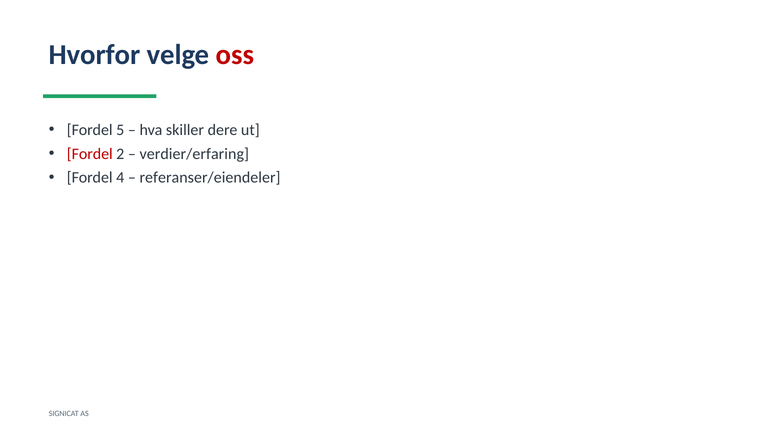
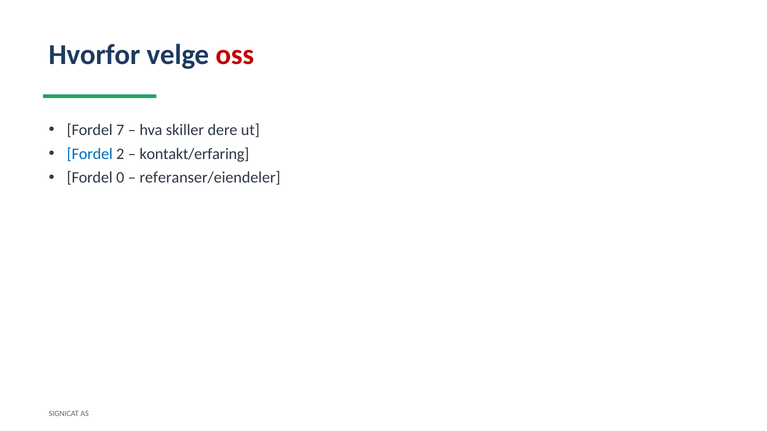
5: 5 -> 7 (120, 130)
Fordel colour: red -> blue (90, 154)
verdier/erfaring: verdier/erfaring -> kontakt/erfaring (194, 154)
4: 4 -> 0 (120, 178)
